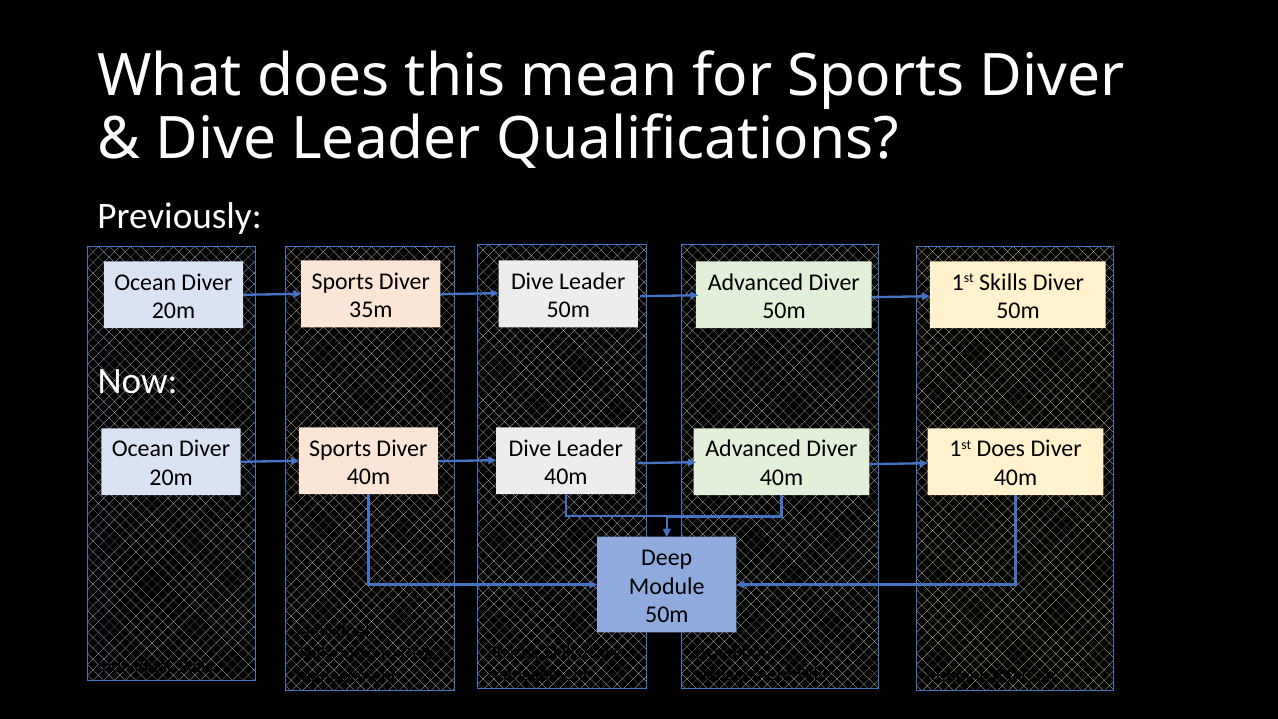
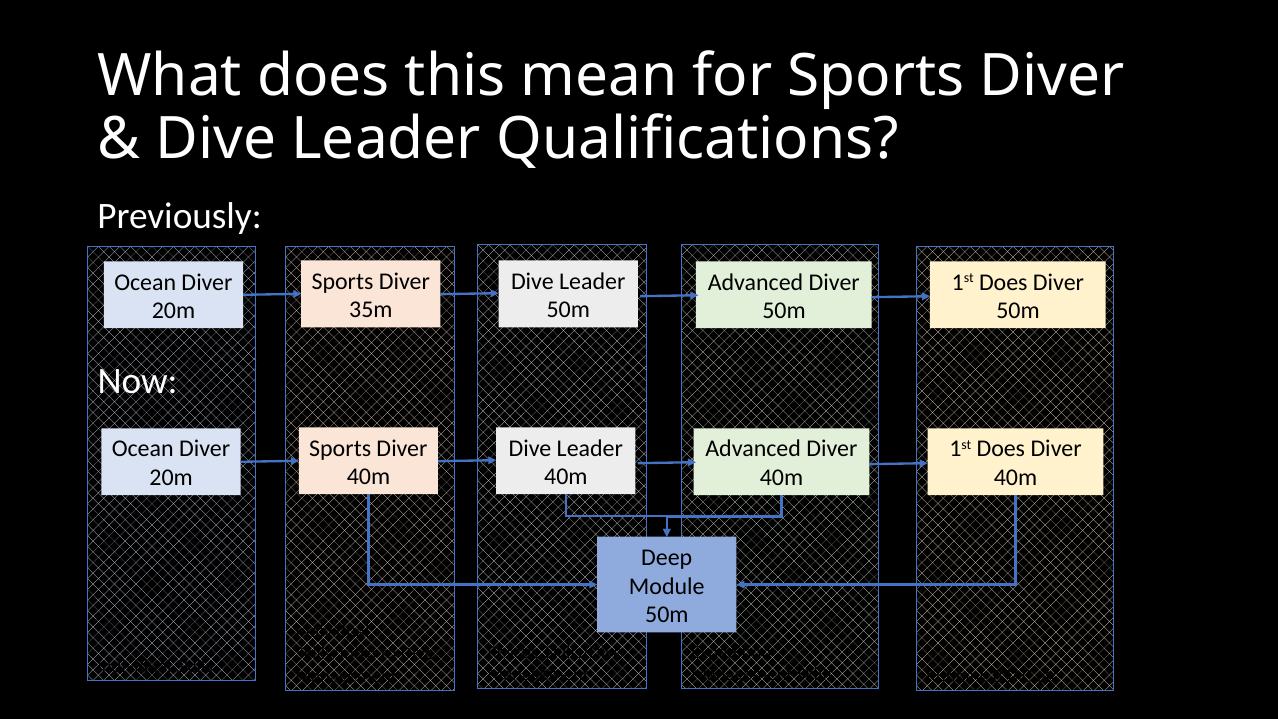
Skills: Skills -> Does (1003, 282)
